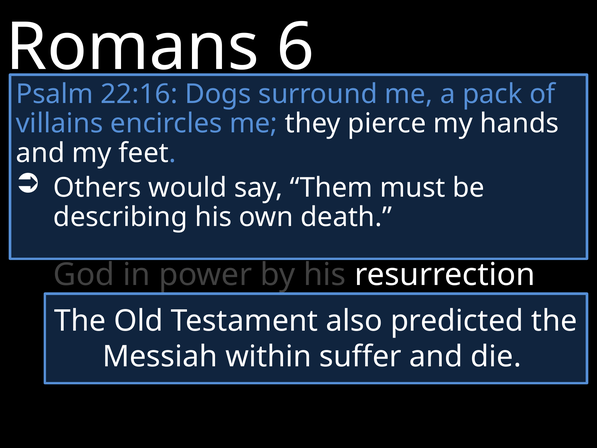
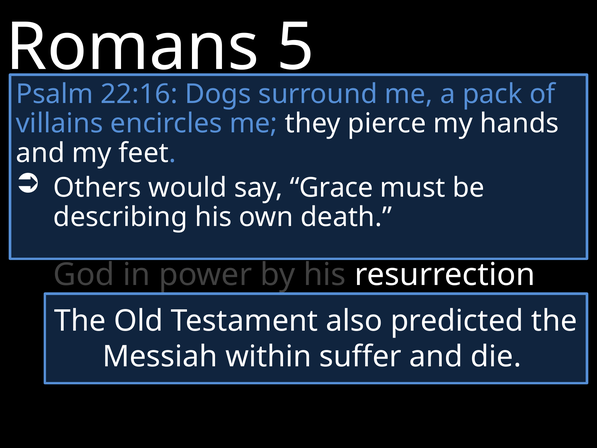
6: 6 -> 5 (295, 47)
Them: Them -> Grace (331, 188)
